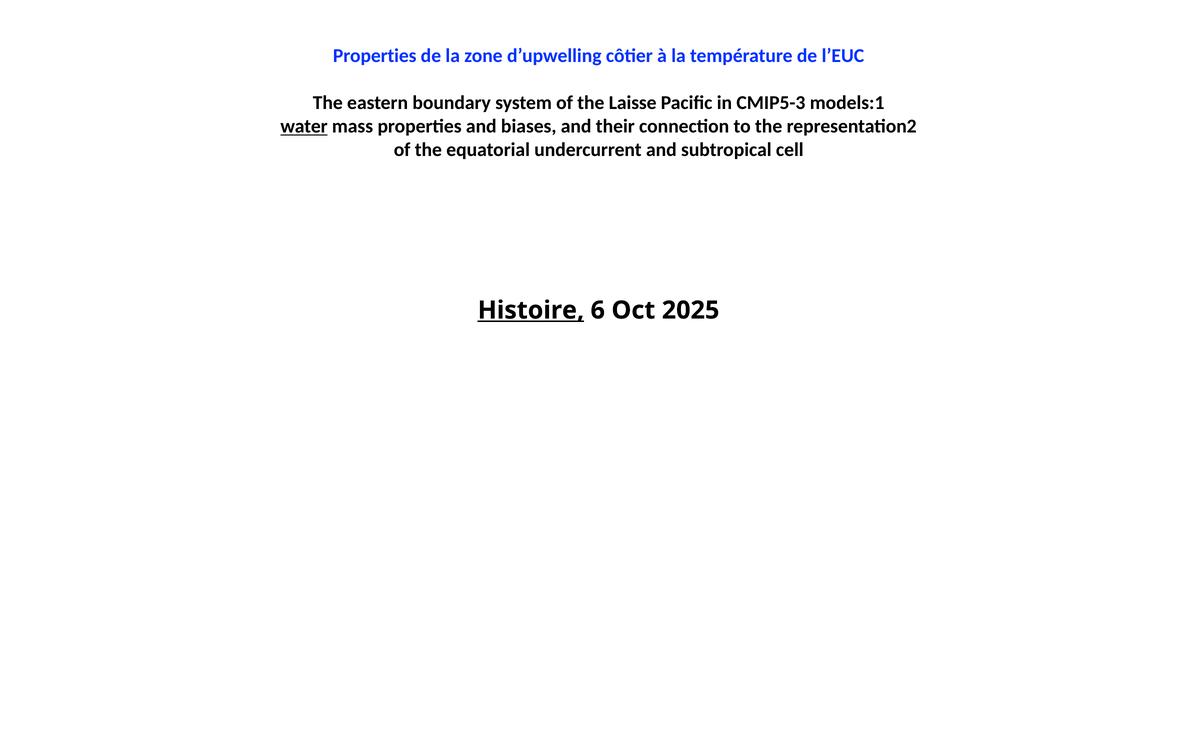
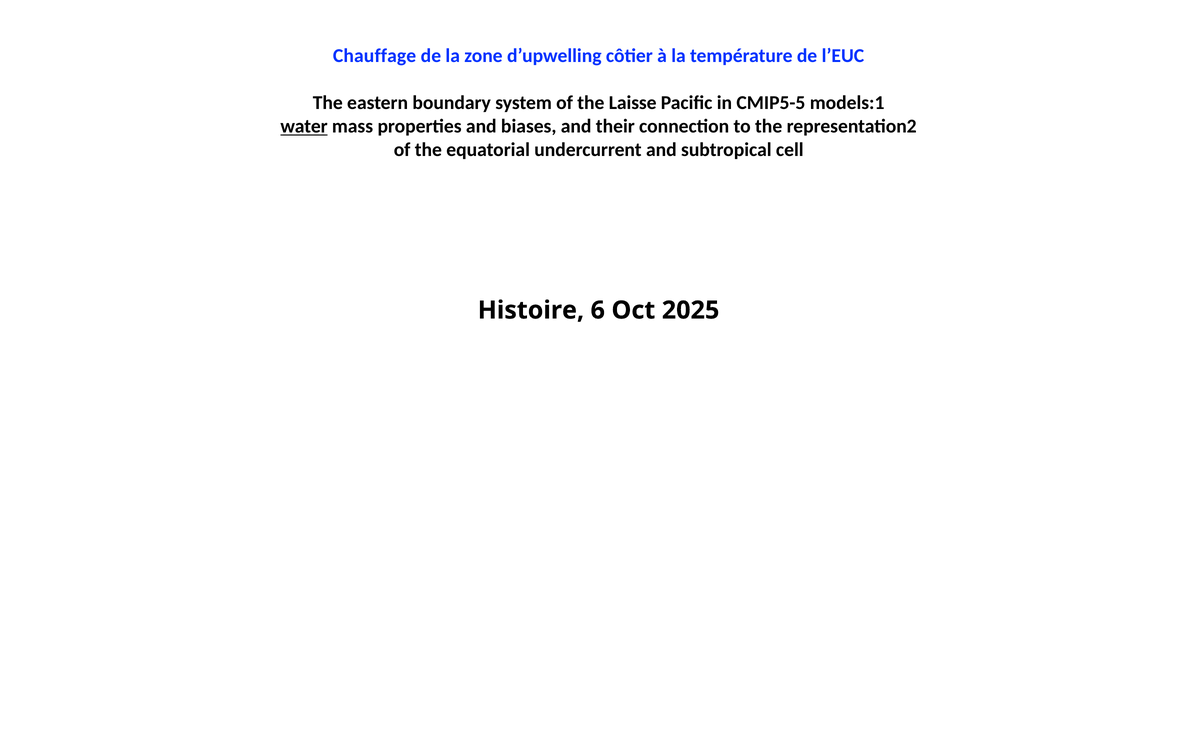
Properties: Properties -> Chauffage (375, 56)
CMIP5-3: CMIP5-3 -> CMIP5-5 (771, 103)
Histoire underline: present -> none (531, 310)
